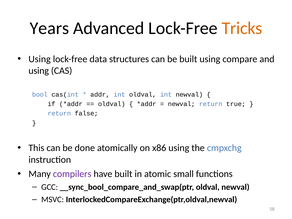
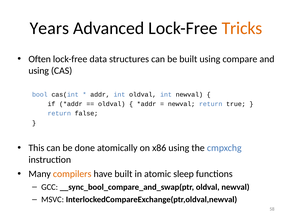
Using: Using -> Often (40, 59)
compilers colour: purple -> orange (72, 174)
small: small -> sleep (184, 174)
